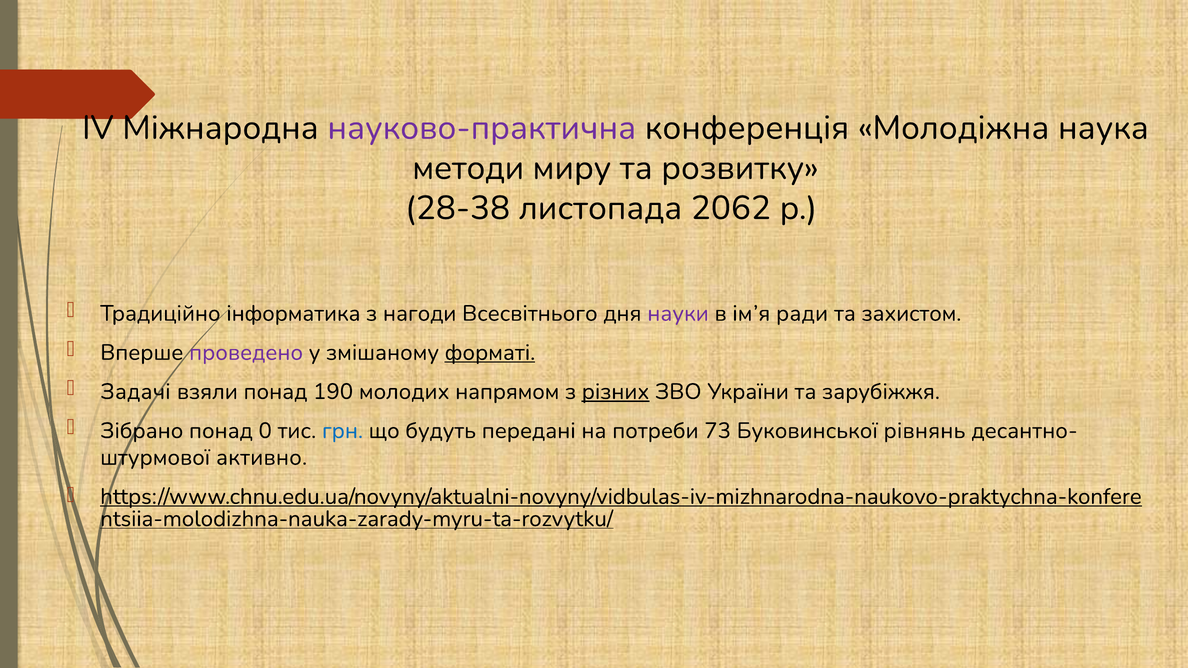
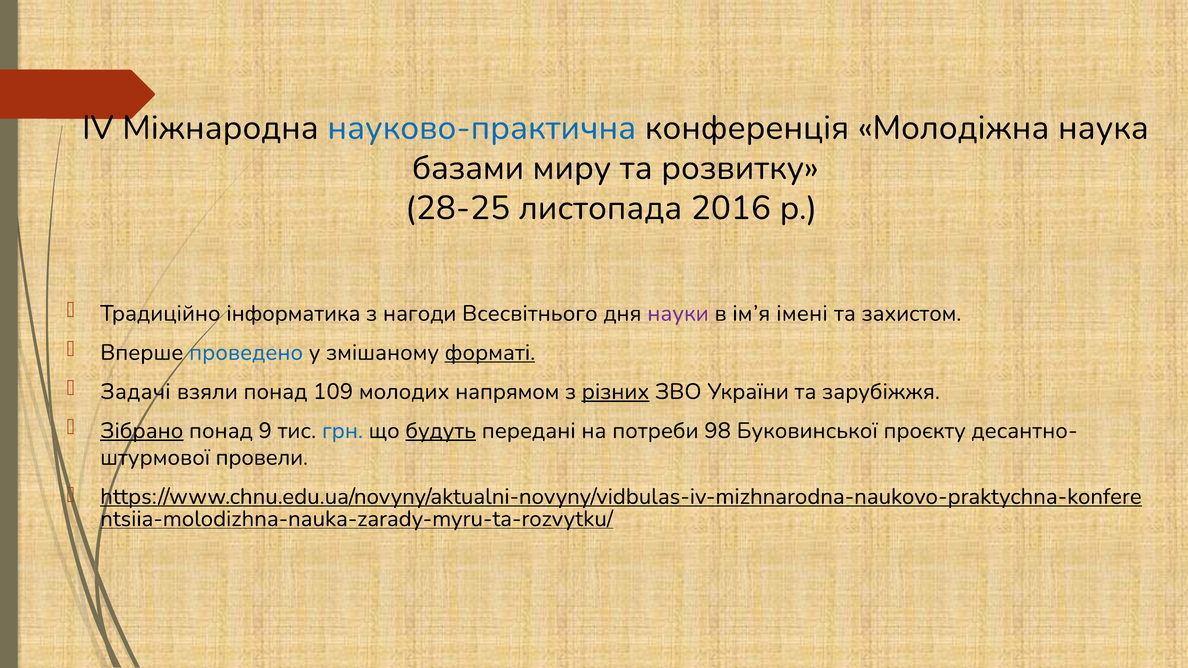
науково-практична colour: purple -> blue (482, 128)
методи: методи -> базами (468, 168)
28-38: 28-38 -> 28-25 (458, 208)
2062: 2062 -> 2016 (731, 208)
ради: ради -> імені (802, 314)
проведено colour: purple -> blue (246, 353)
190: 190 -> 109 (333, 392)
Зібрано underline: none -> present (142, 431)
0: 0 -> 9 (265, 431)
будуть underline: none -> present (441, 431)
73: 73 -> 98 (718, 431)
рівнянь: рівнянь -> проєкту (925, 431)
активно: активно -> провели (262, 458)
